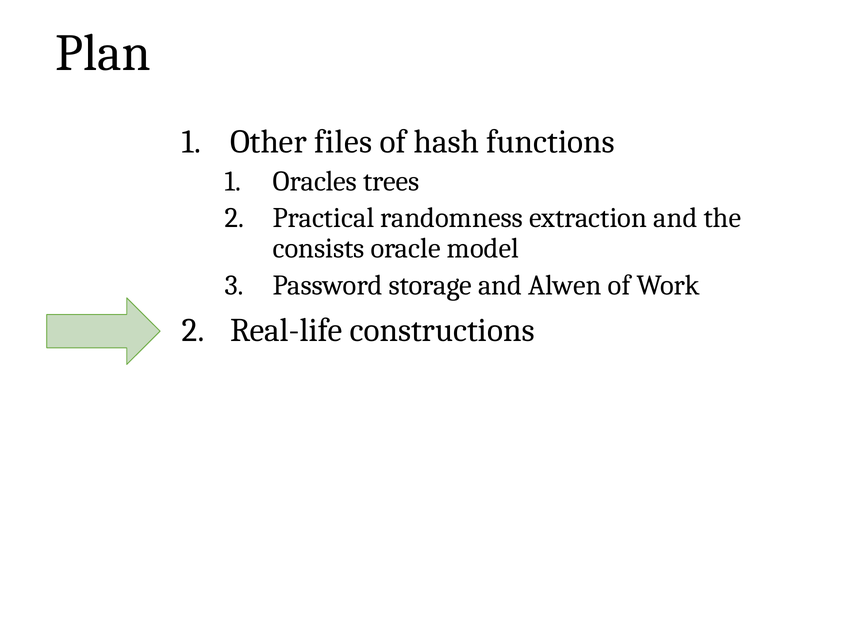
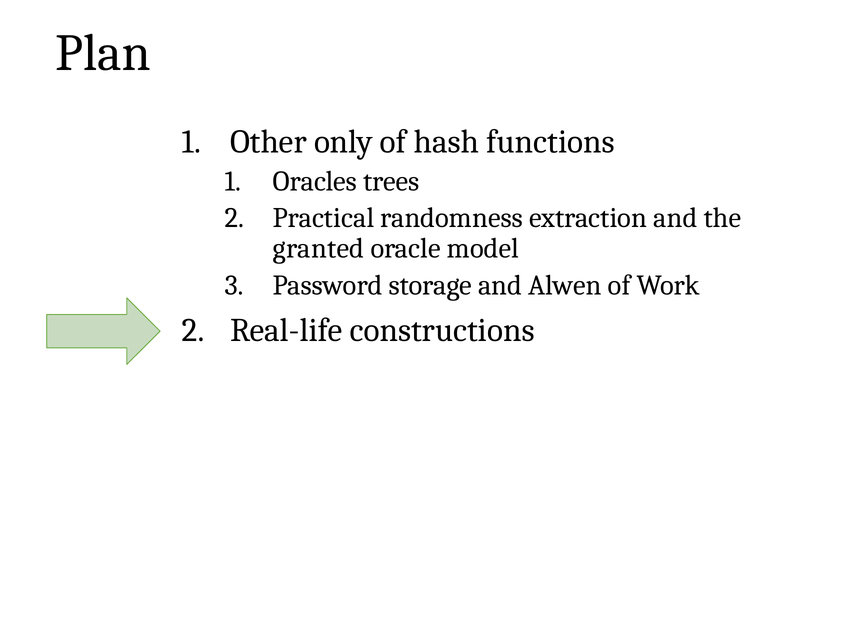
files: files -> only (343, 142)
consists: consists -> granted (318, 249)
